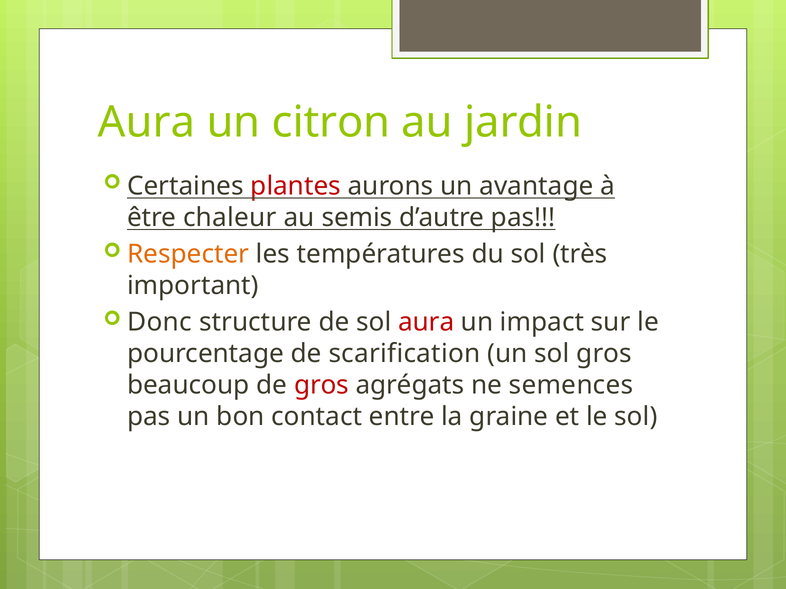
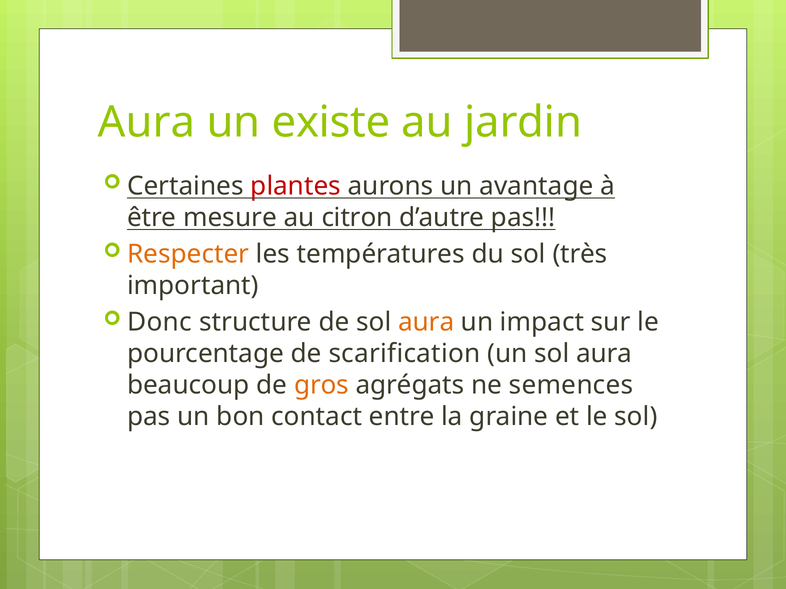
citron: citron -> existe (331, 122)
chaleur: chaleur -> mesure (230, 218)
semis: semis -> citron (357, 218)
aura colour: red -> orange (426, 322)
un sol gros: gros -> aura (604, 354)
gros colour: red -> orange (321, 385)
